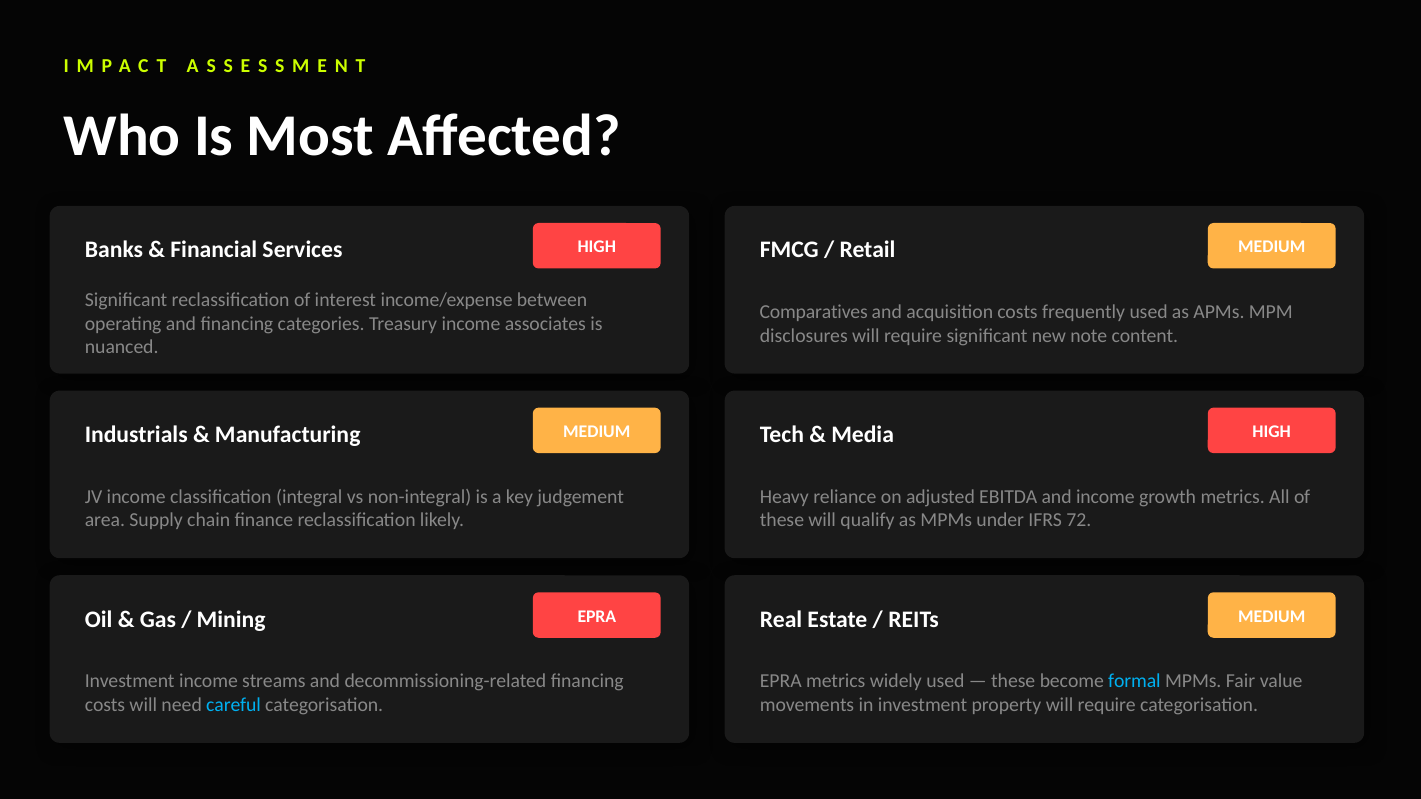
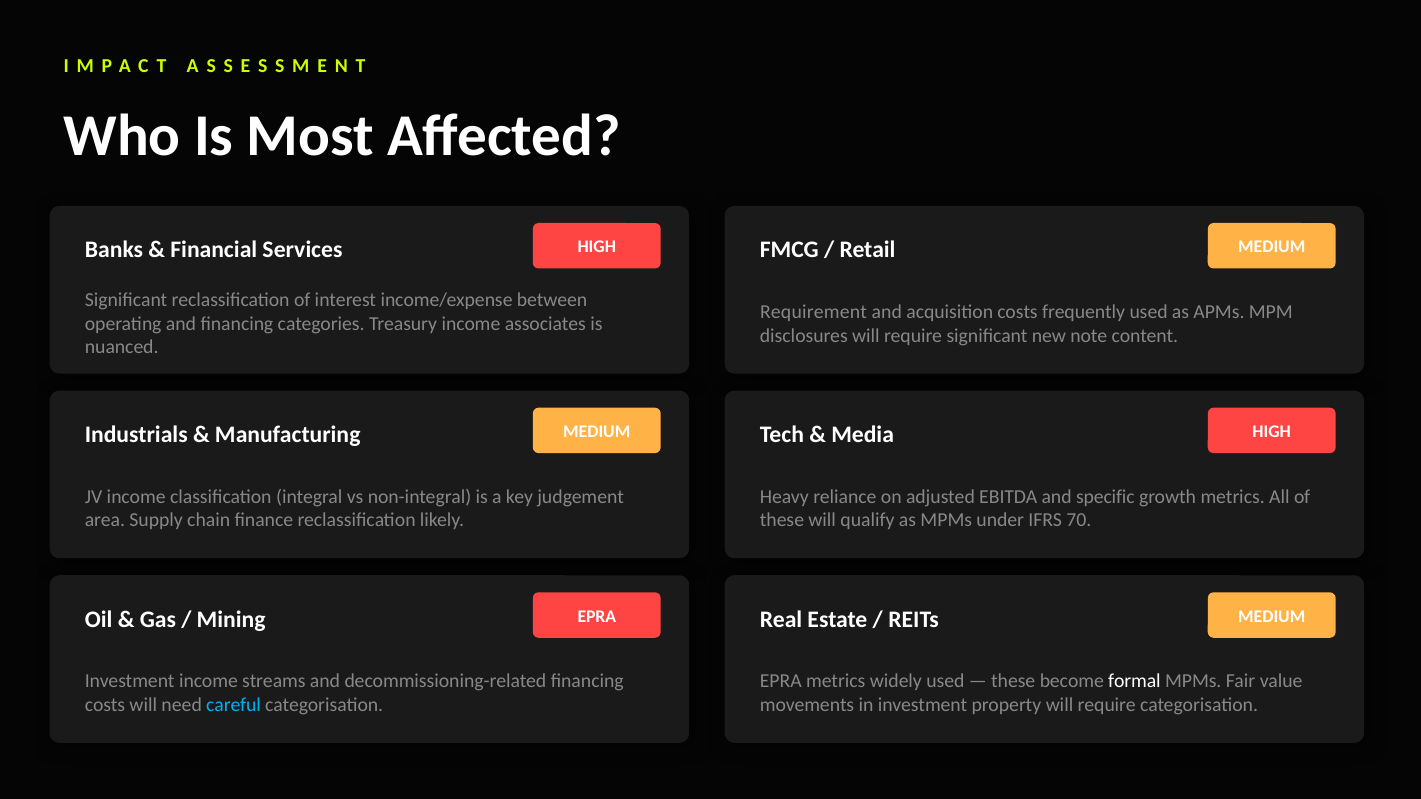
Comparatives: Comparatives -> Requirement (814, 312)
and income: income -> specific (1105, 497)
72: 72 -> 70 (1079, 520)
formal colour: light blue -> white (1134, 681)
